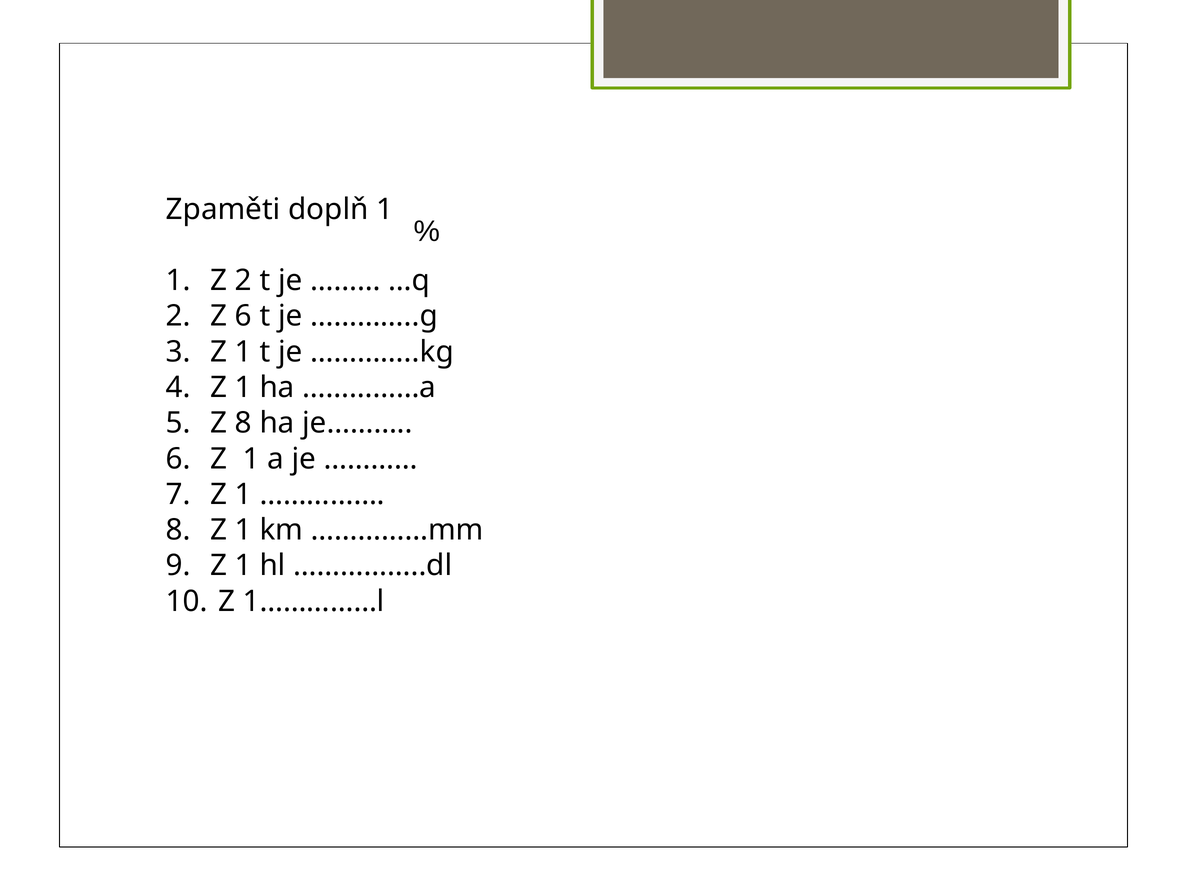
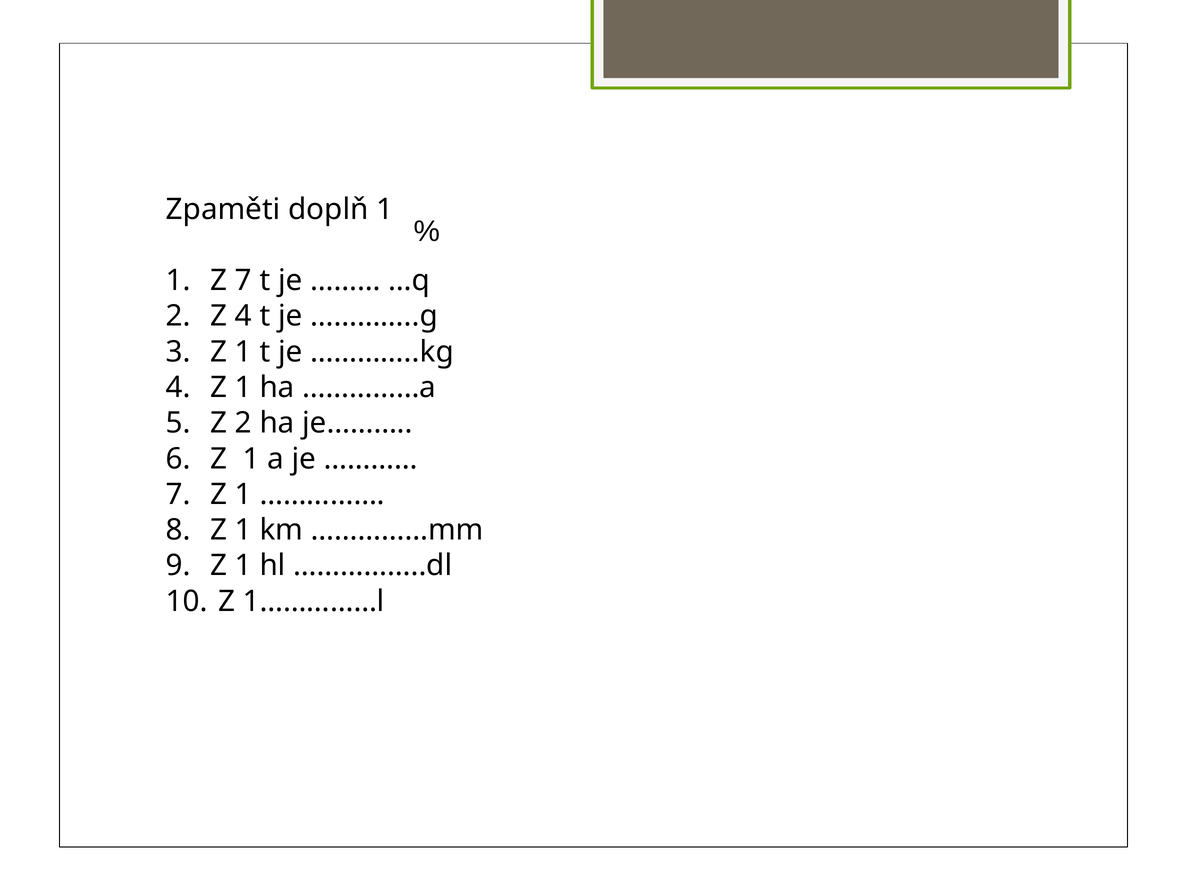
Z 2: 2 -> 7 (243, 280)
Z 6: 6 -> 4 (243, 316)
Z 8: 8 -> 2 (243, 423)
